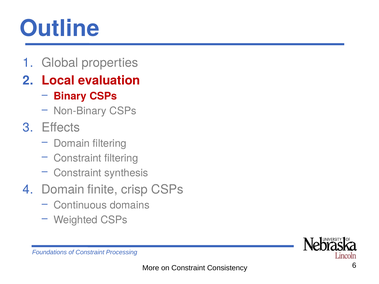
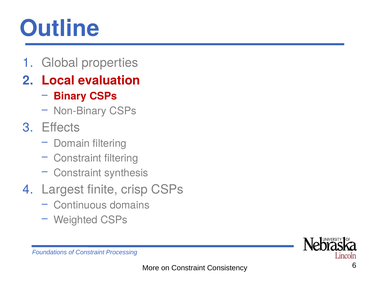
Domain: Domain -> Largest (63, 190)
